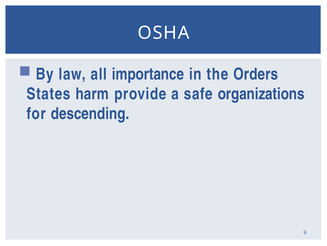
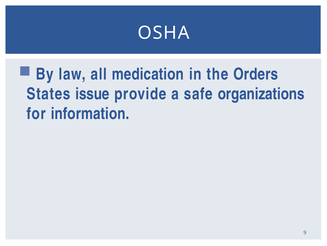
importance: importance -> medication (148, 74)
harm: harm -> issue (92, 94)
descending: descending -> information (90, 113)
